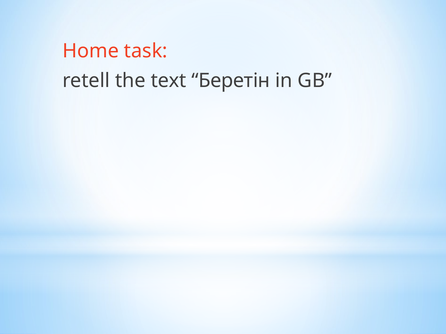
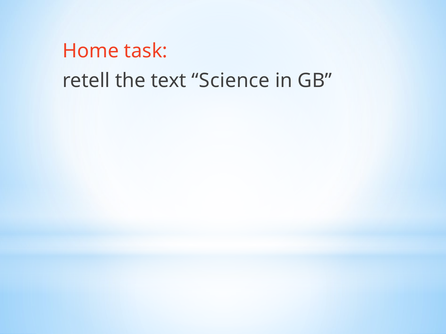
Беретін: Беретін -> Science (231, 81)
